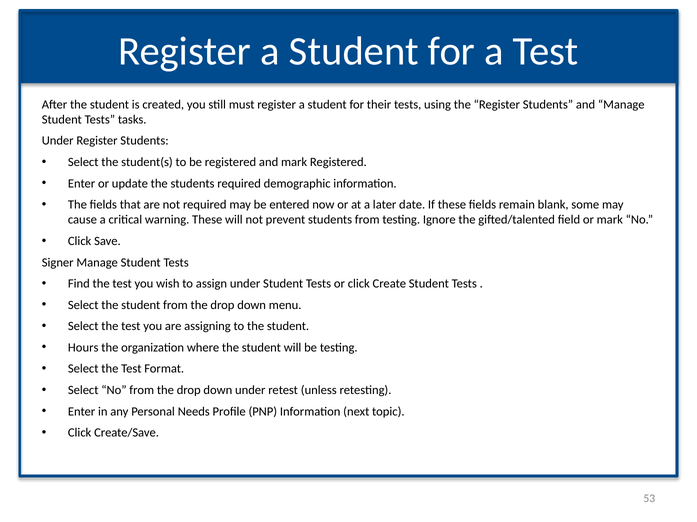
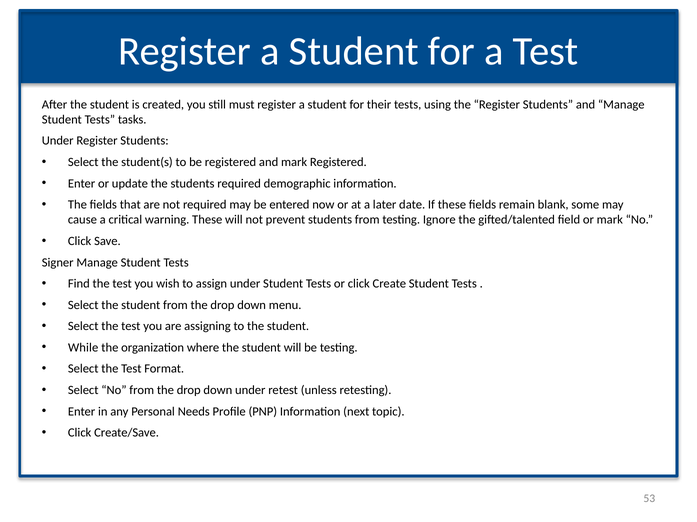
Hours: Hours -> While (83, 348)
